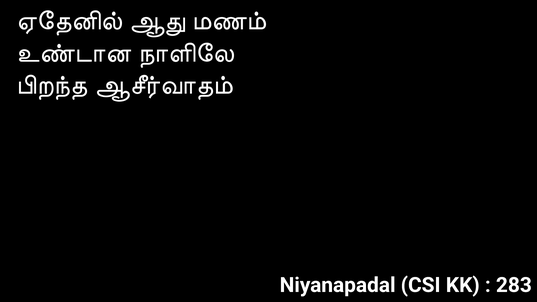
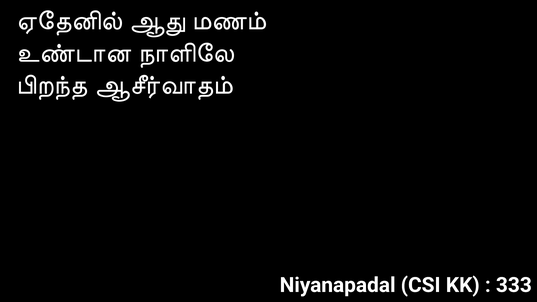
283: 283 -> 333 (514, 285)
